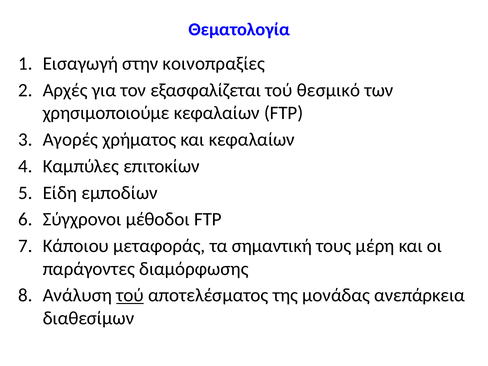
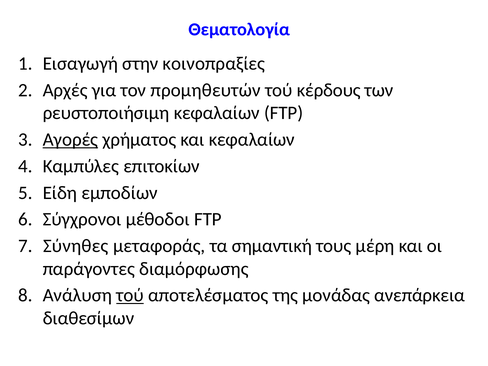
εξασφαλίζεται: εξασφαλίζεται -> προμηθευτών (206, 90)
θεσμικό: θεσμικό -> κέρδους (329, 90)
χρησιμοποιούμε: χρησιμοποιούμε -> ρευστοποιήσιμη (106, 113)
Αγορές underline: none -> present (70, 140)
Κάποιου: Κάποιου -> Σύνηθες (76, 246)
